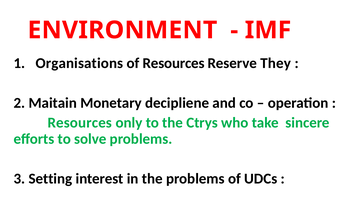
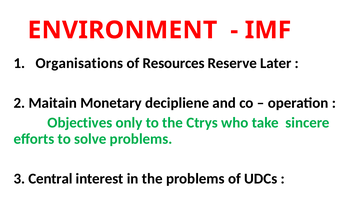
They: They -> Later (276, 63)
Resources: Resources -> Objectives (80, 123)
Setting: Setting -> Central (50, 179)
